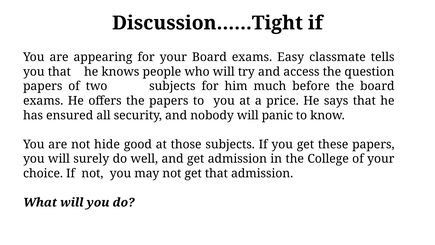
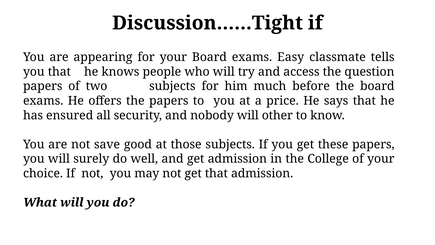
panic: panic -> other (277, 115)
hide: hide -> save (107, 144)
